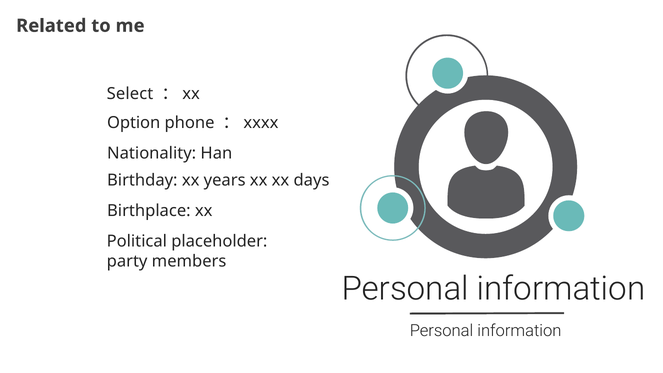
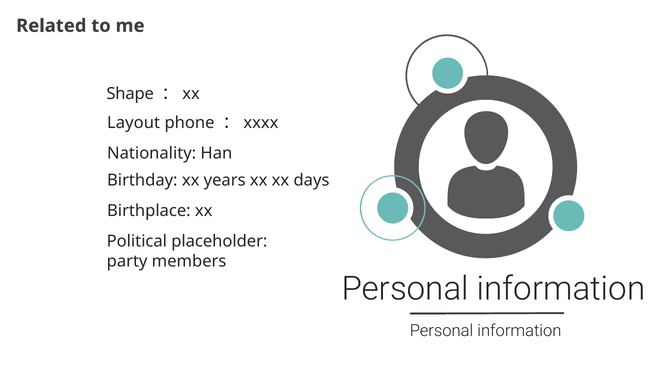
Select: Select -> Shape (130, 94)
Option: Option -> Layout (134, 123)
